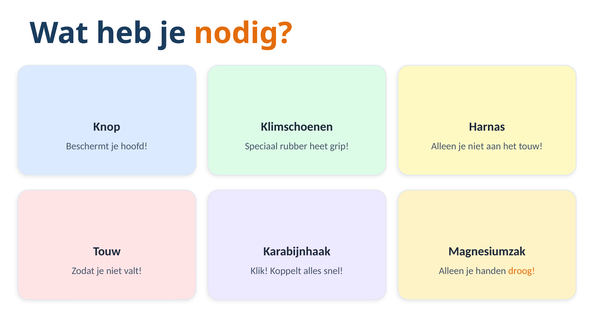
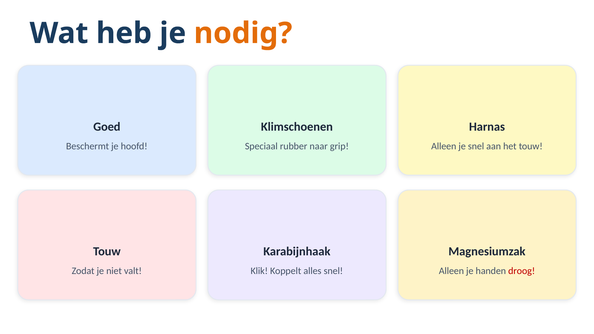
Knop: Knop -> Goed (107, 127)
heet: heet -> naar (319, 146)
niet: niet -> snel (476, 146)
droog colour: orange -> red (522, 271)
